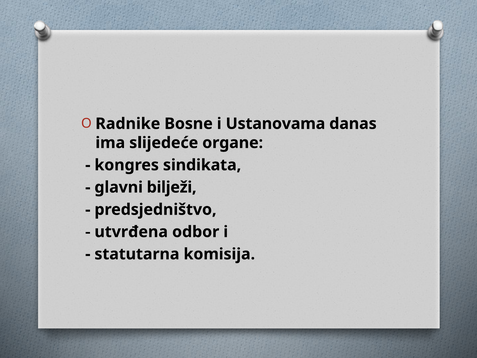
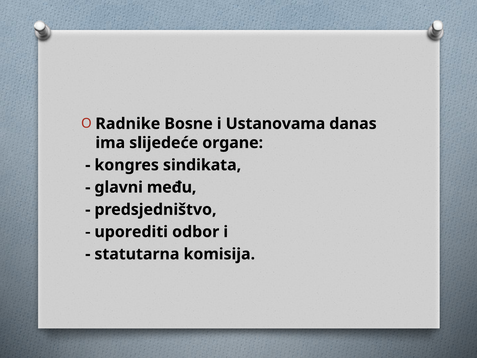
bilježi: bilježi -> među (172, 187)
utvrđena: utvrđena -> uporediti (131, 232)
